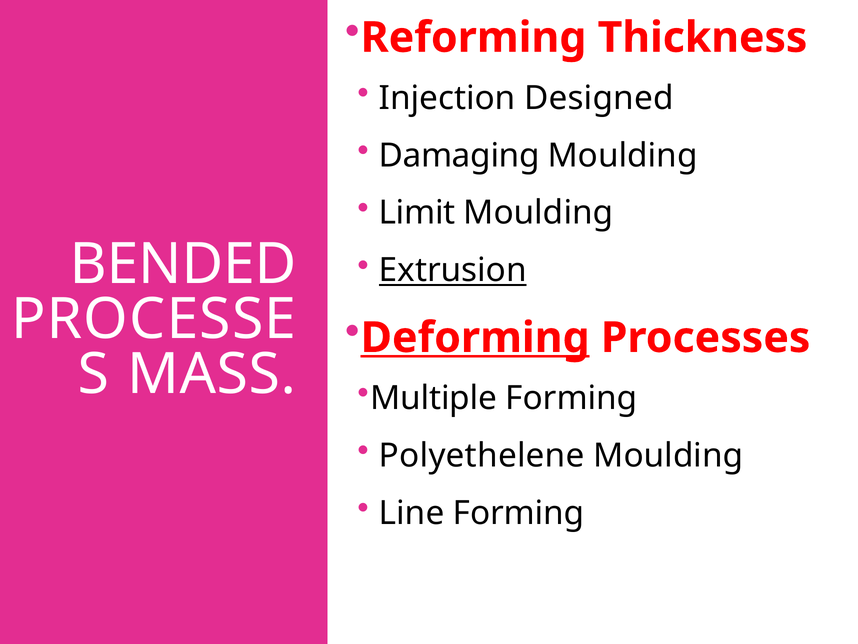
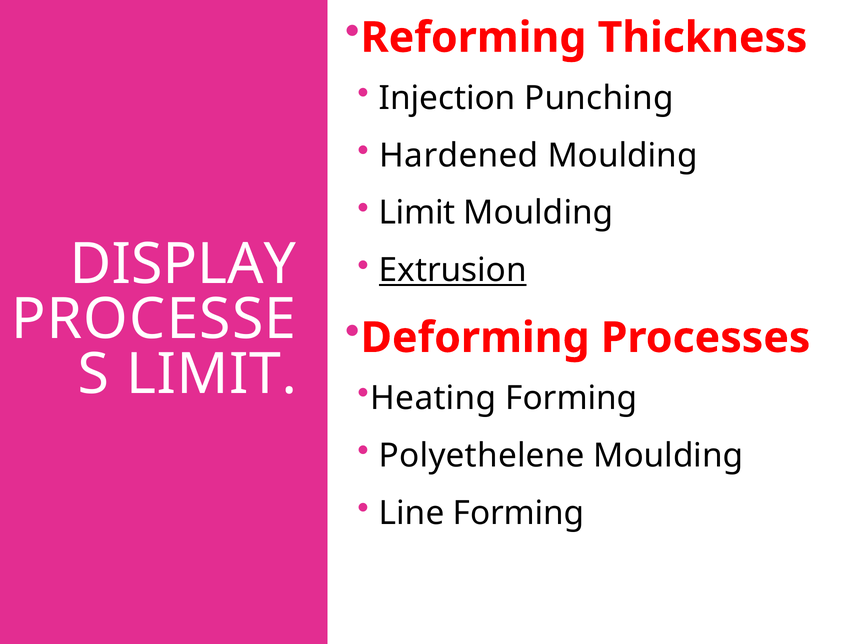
Designed: Designed -> Punching (599, 98)
Damaging: Damaging -> Hardened (459, 155)
BENDED: BENDED -> DISPLAY (183, 264)
Deforming underline: present -> none (475, 338)
MASS: MASS -> LIMIT (212, 374)
Multiple: Multiple -> Heating (433, 398)
